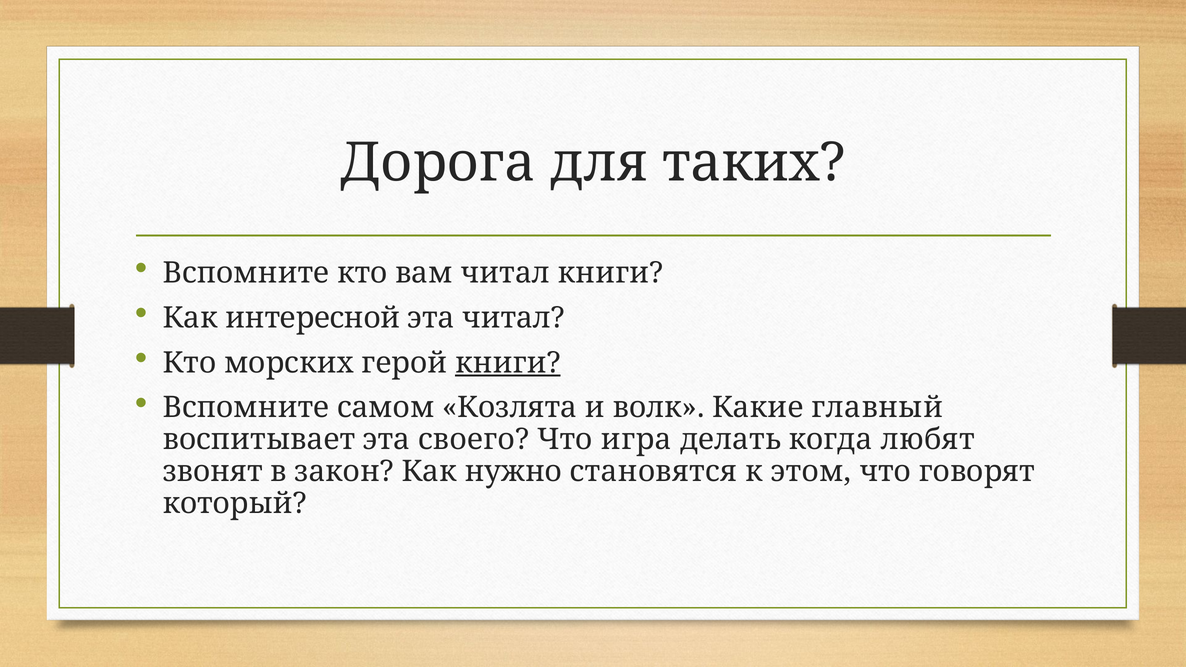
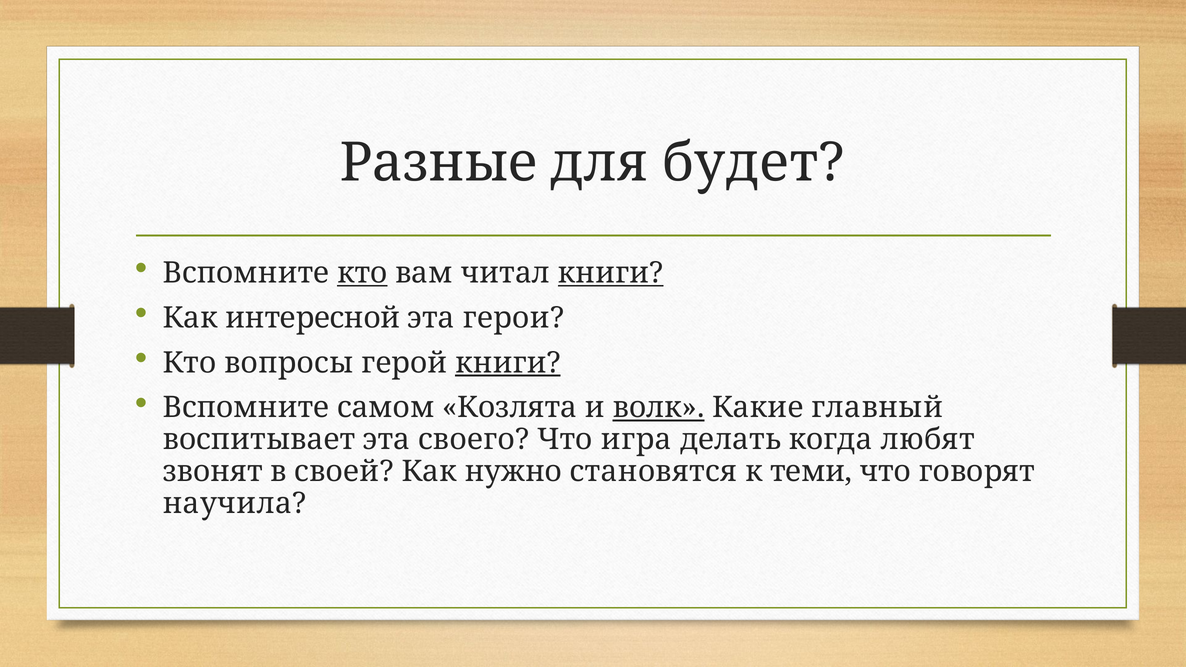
Дорога: Дорога -> Разные (439, 163)
таких: таких -> будет (753, 163)
кто underline: none -> present (362, 273)
книги underline: none -> present (611, 273)
эта читал: читал -> герои (513, 318)
морских: морских -> вопросы (289, 363)
волк underline: none -> present (659, 408)
закон: закон -> своей (344, 472)
этом: этом -> теми (811, 472)
который: который -> научила (234, 504)
